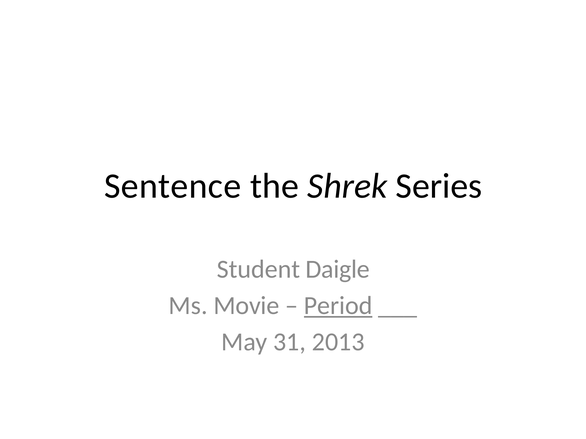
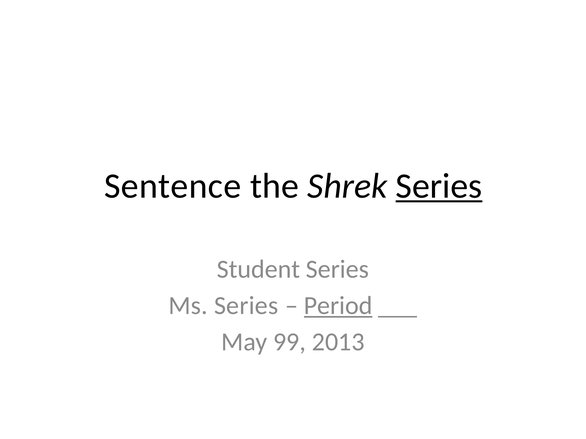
Series underline: none -> present (439, 186)
Student Daigle: Daigle -> Series (337, 269)
Ms Movie: Movie -> Series (246, 306)
31: 31 -> 99 (290, 342)
